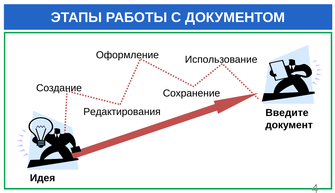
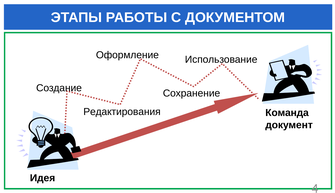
Введите: Введите -> Команда (287, 113)
